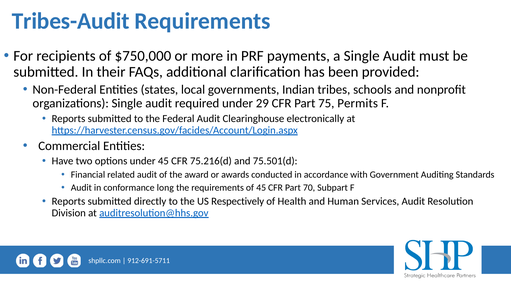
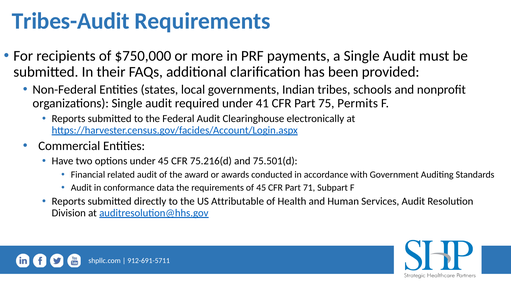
29: 29 -> 41 (262, 103)
long: long -> data (165, 187)
70: 70 -> 71 (309, 187)
Respectively: Respectively -> Attributable (238, 201)
